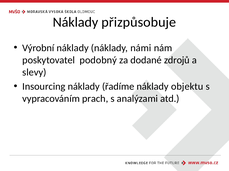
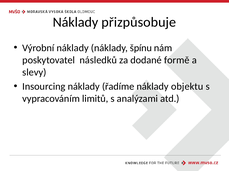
námi: námi -> špínu (141, 48)
podobný: podobný -> následků (98, 60)
zdrojů: zdrojů -> formě (177, 60)
prach: prach -> limitů (95, 99)
